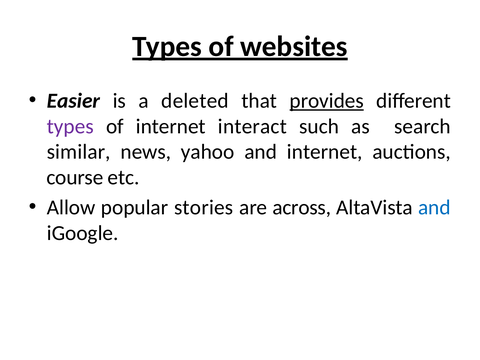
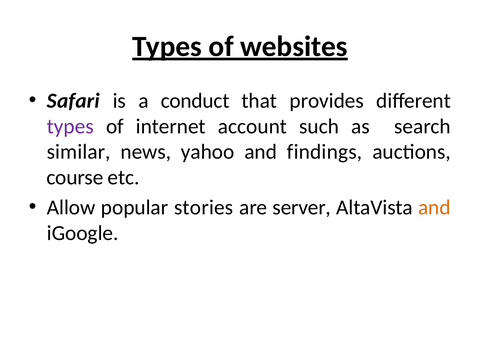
Easier: Easier -> Safari (73, 101)
deleted: deleted -> conduct (195, 101)
provides underline: present -> none (327, 101)
interact: interact -> account (252, 126)
and internet: internet -> findings (325, 152)
across: across -> server (302, 207)
and colour: blue -> orange (434, 207)
